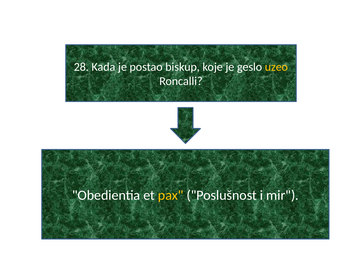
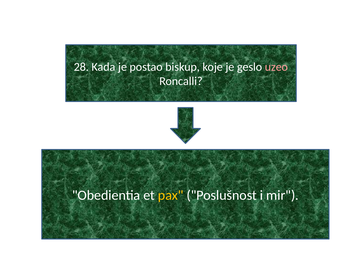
uzeo colour: yellow -> pink (277, 67)
